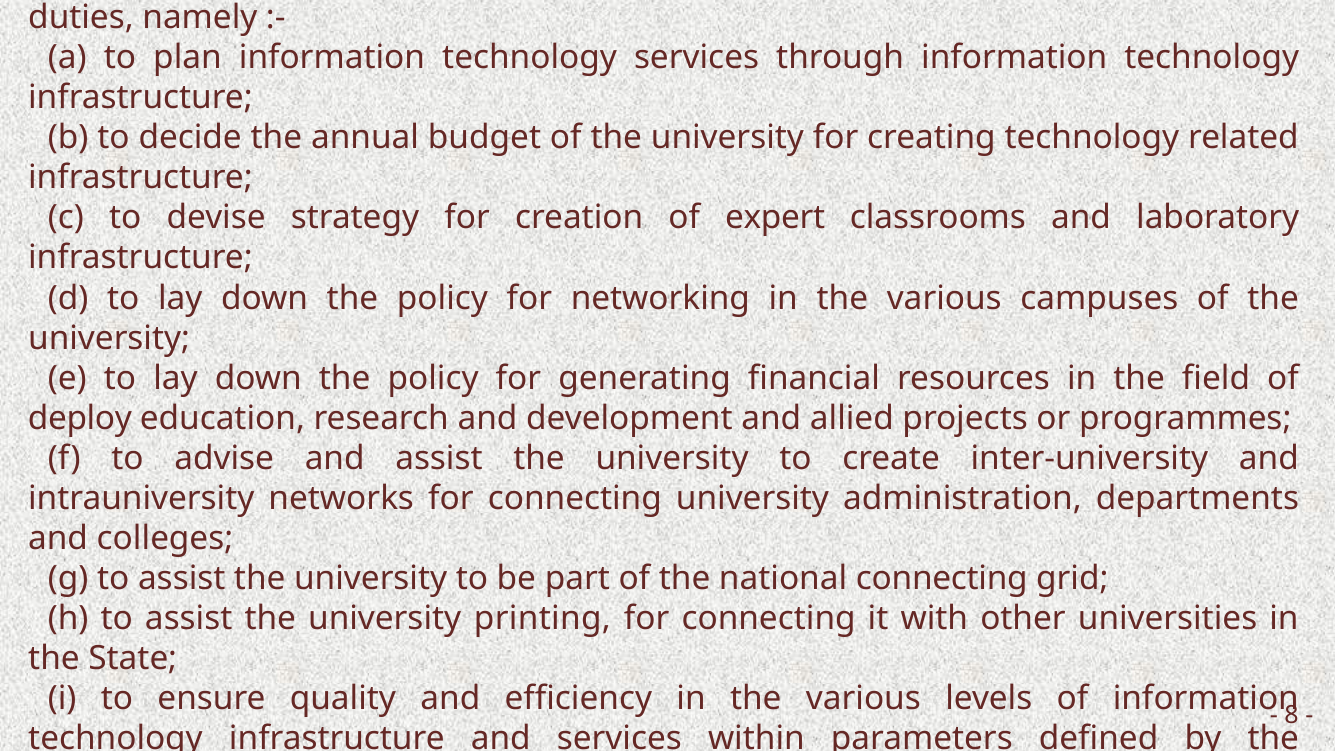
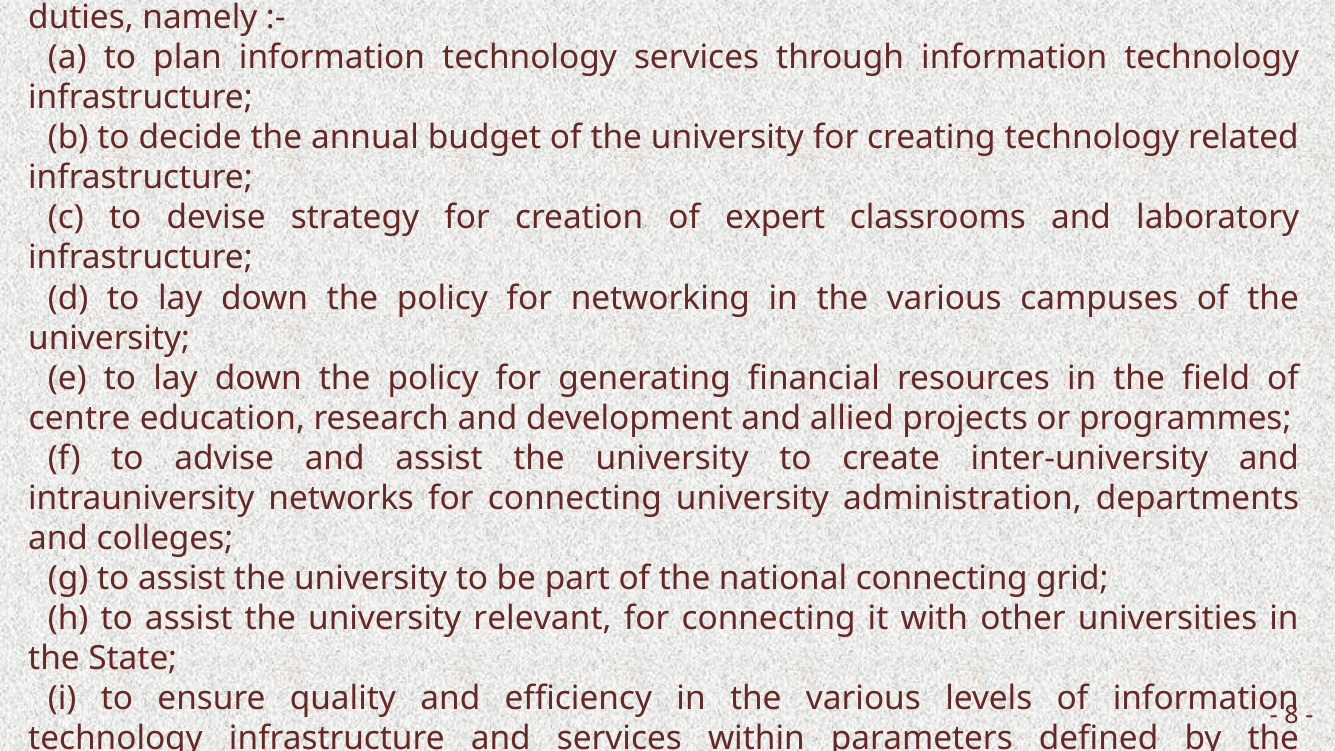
deploy: deploy -> centre (80, 418)
printing: printing -> relevant (543, 619)
